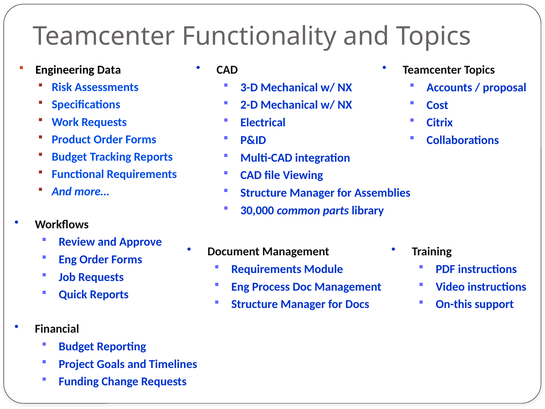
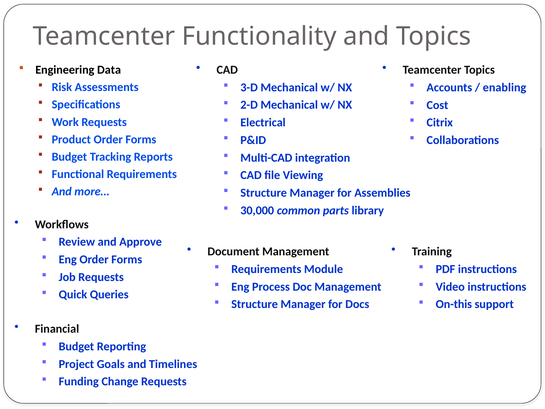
proposal: proposal -> enabling (505, 87)
Quick Reports: Reports -> Queries (109, 294)
